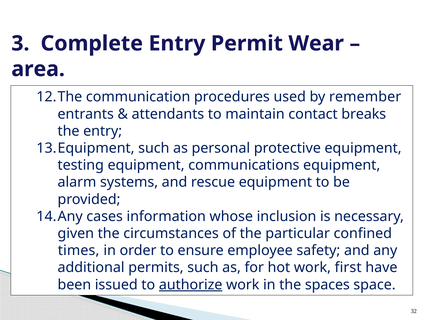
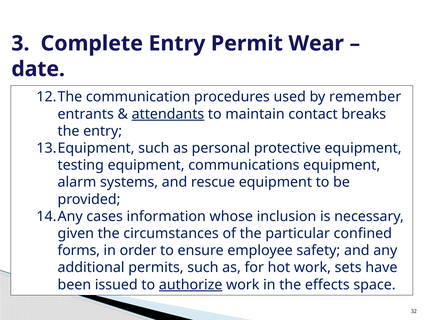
area: area -> date (38, 69)
attendants underline: none -> present (168, 114)
times: times -> forms (79, 251)
first: first -> sets (348, 268)
spaces: spaces -> effects (327, 285)
